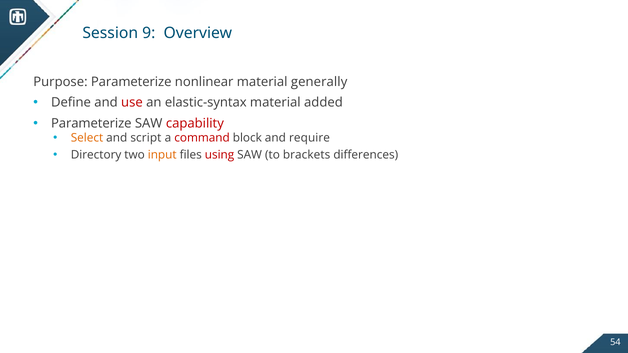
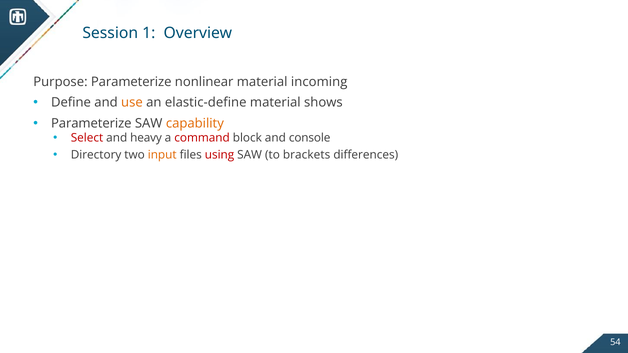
9: 9 -> 1 (149, 33)
generally: generally -> incoming (319, 82)
use colour: red -> orange (132, 103)
elastic-syntax: elastic-syntax -> elastic-define (206, 103)
added: added -> shows (323, 103)
capability colour: red -> orange (195, 123)
Select colour: orange -> red (87, 138)
script: script -> heavy (146, 138)
require: require -> console (310, 138)
